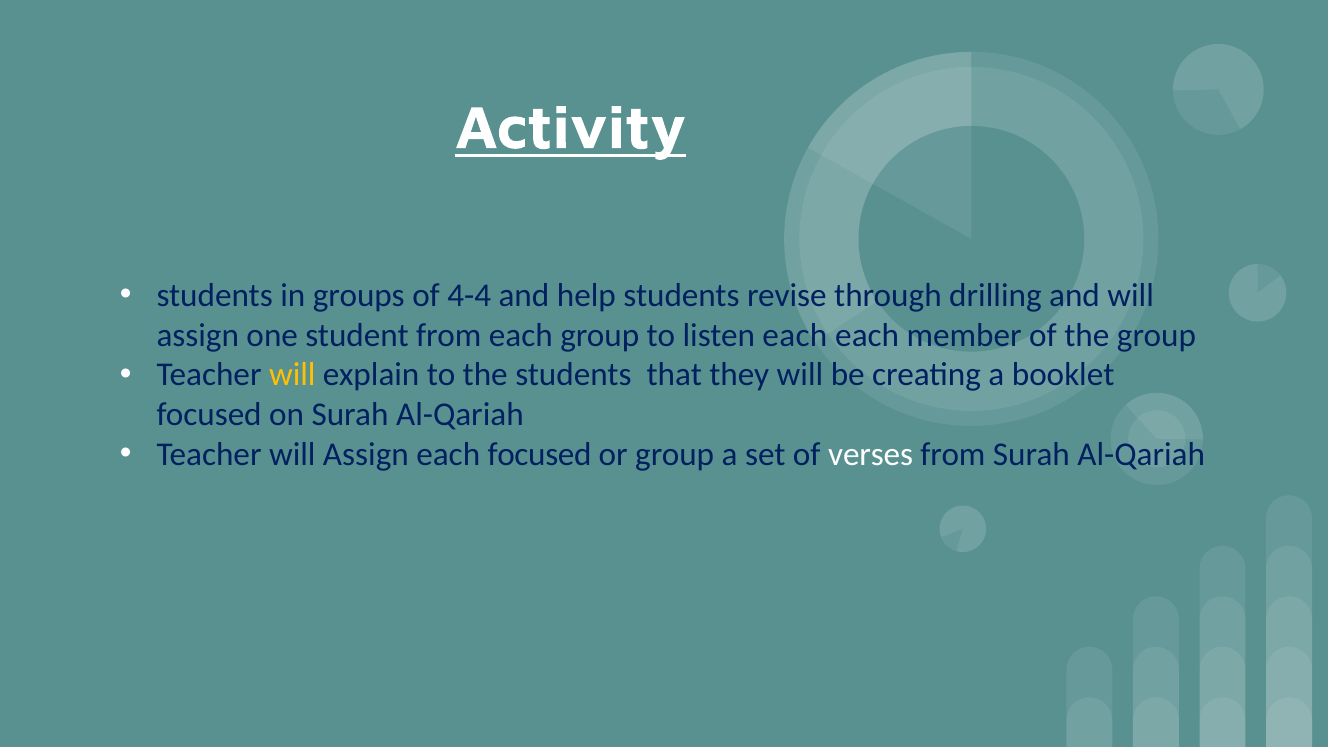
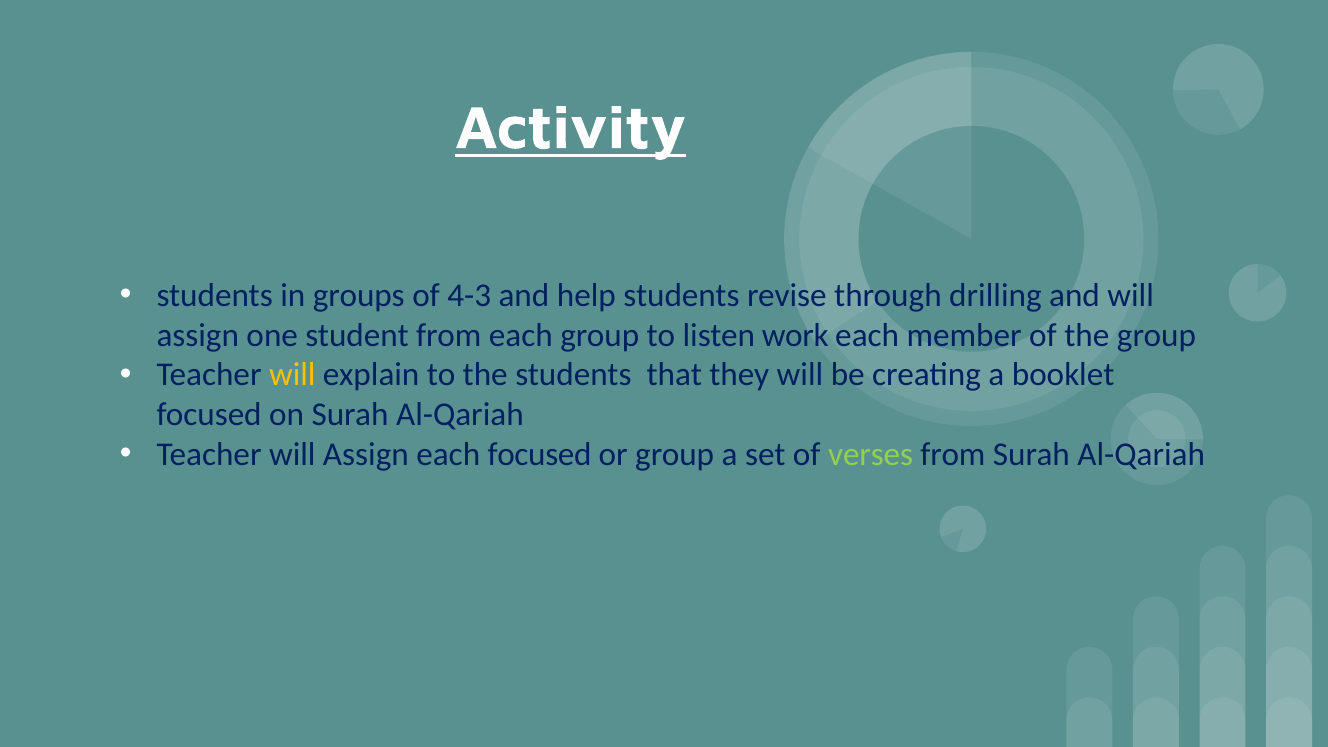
4-4: 4-4 -> 4-3 (469, 295)
listen each: each -> work (795, 335)
verses colour: white -> light green (871, 455)
